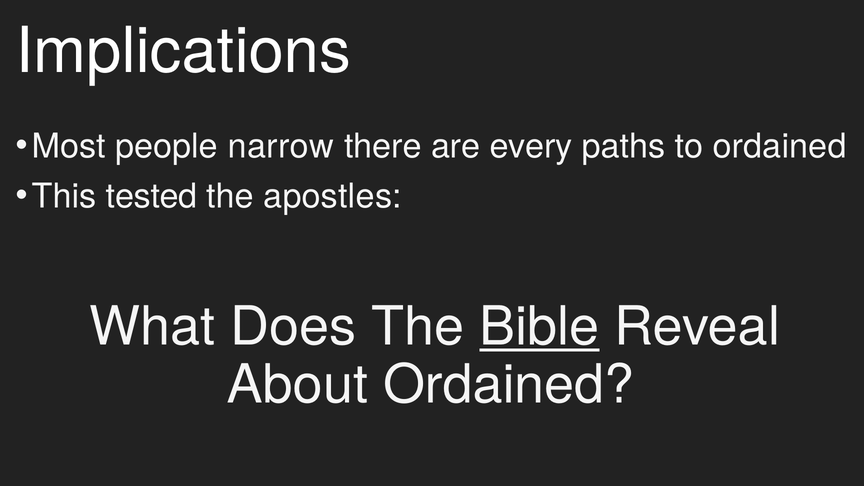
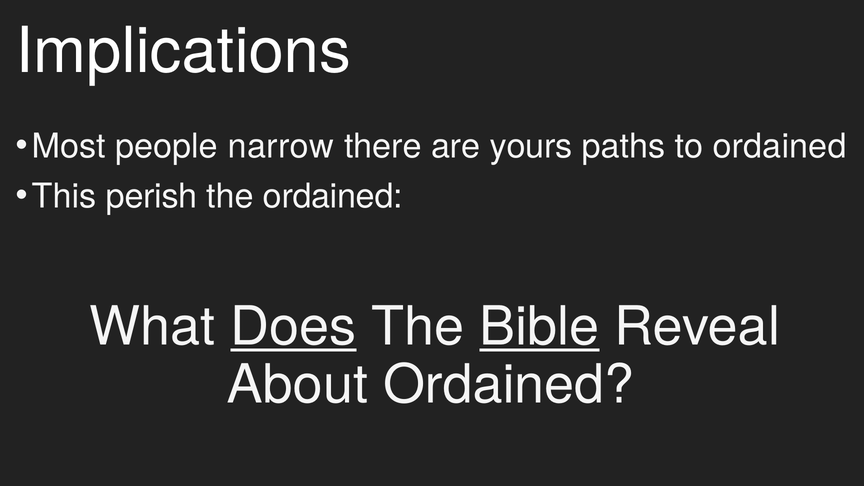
every: every -> yours (531, 146)
tested: tested -> perish (152, 196)
the apostles: apostles -> ordained (333, 196)
Does underline: none -> present (293, 327)
